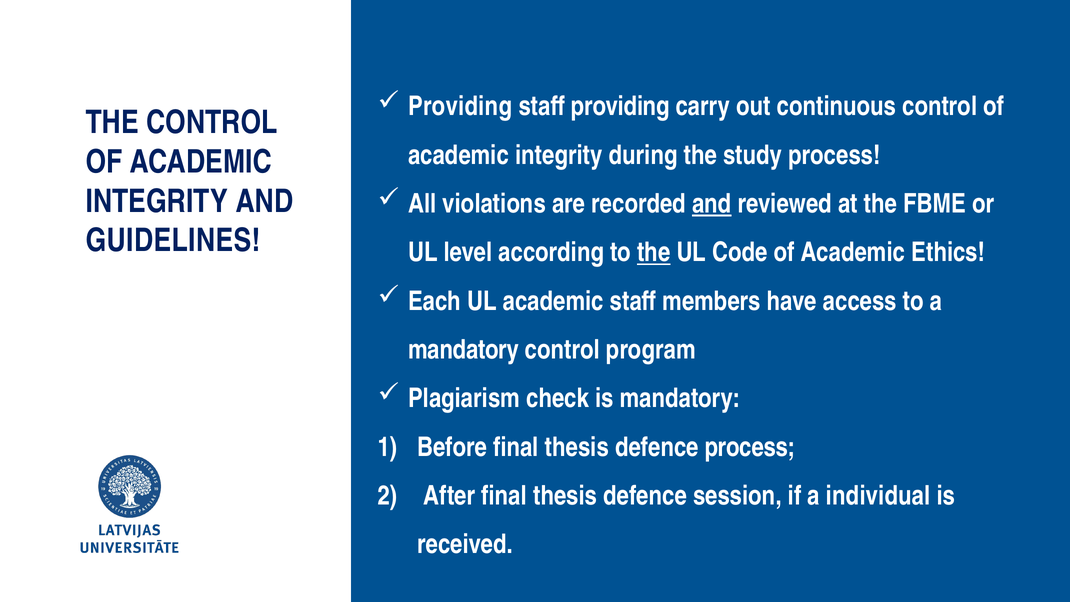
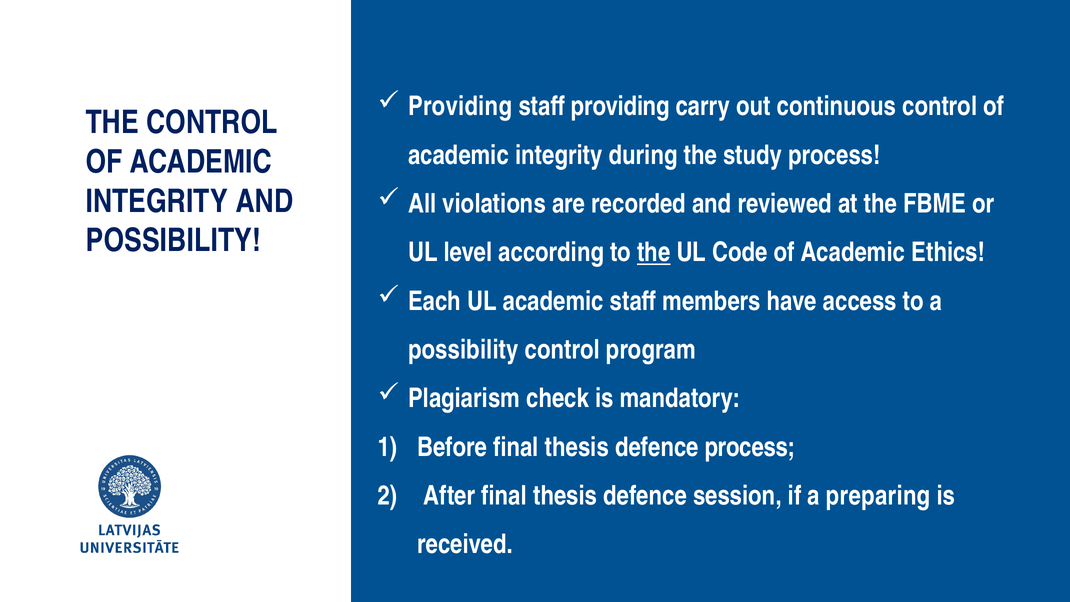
and underline: present -> none (712, 204)
GUIDELINES: GUIDELINES -> POSSIBILITY (173, 241)
mandatory: mandatory -> possibility (463, 350)
individual: individual -> preparing (878, 496)
